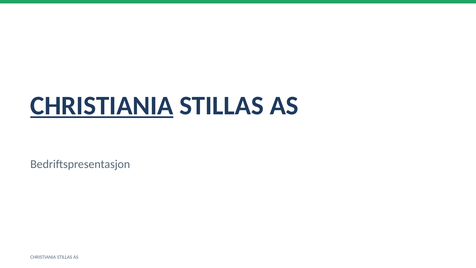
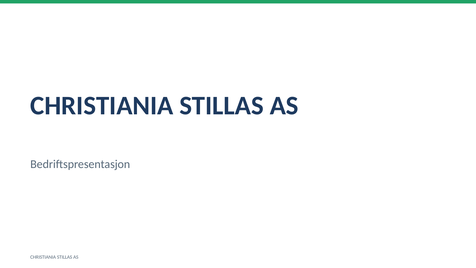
CHRISTIANIA underline: present -> none (102, 106)
